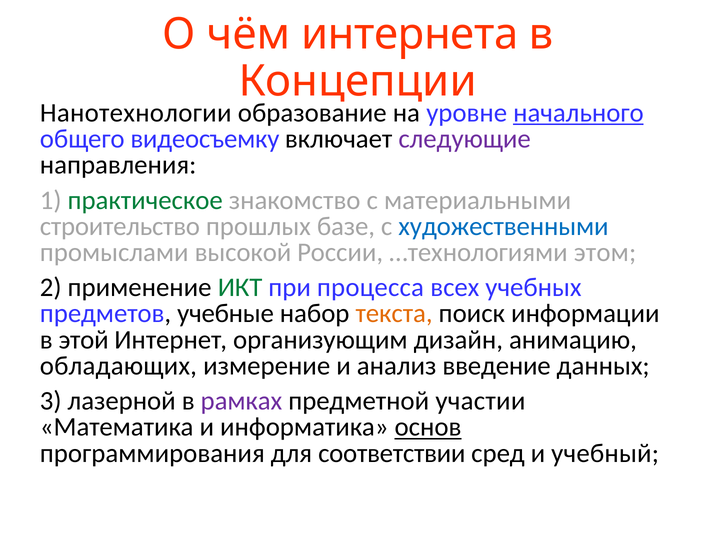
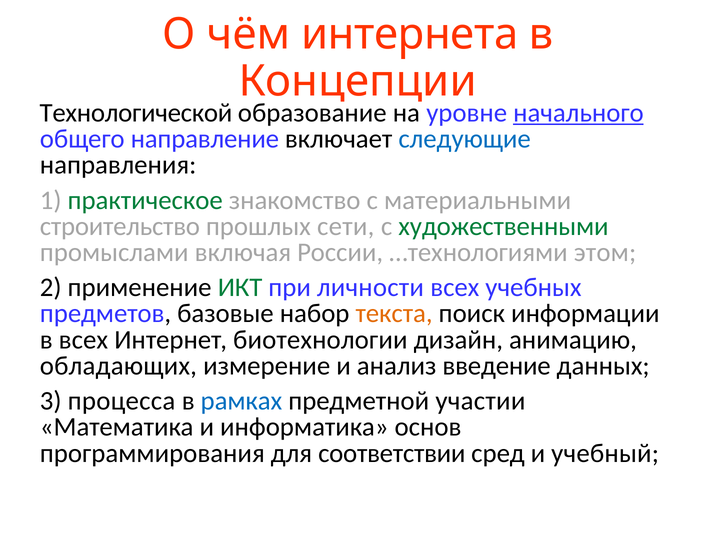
Нанотехнологии: Нанотехнологии -> Технологической (136, 113)
видеосъемку: видеосъемку -> направление (205, 139)
следующие colour: purple -> blue (465, 139)
базе: базе -> сети (346, 226)
художественными colour: blue -> green (503, 226)
высокой: высокой -> включая (243, 252)
процесса: процесса -> личности (370, 287)
учебные: учебные -> базовые (225, 314)
в этой: этой -> всех (83, 340)
организующим: организующим -> биотехнологии (320, 340)
лазерной: лазерной -> процесса (122, 401)
рамках colour: purple -> blue (241, 401)
основ underline: present -> none (428, 427)
